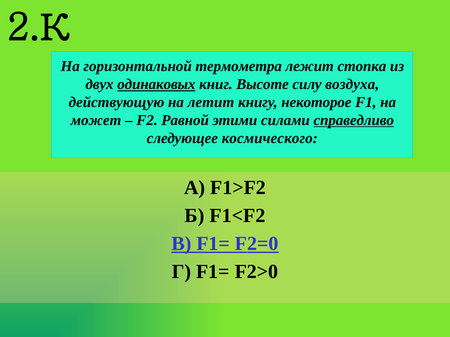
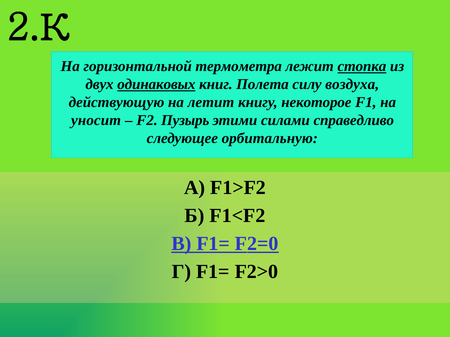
стопка underline: none -> present (362, 66)
Высоте: Высоте -> Полета (262, 84)
может: может -> уносит (96, 120)
Равной: Равной -> Пузырь (185, 120)
справедливо underline: present -> none (354, 120)
космического: космического -> орбитальную (270, 138)
